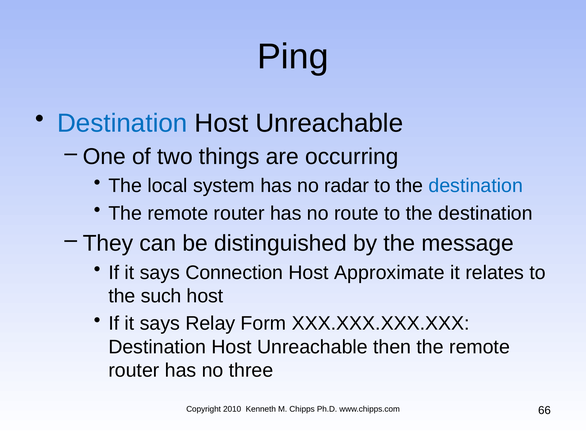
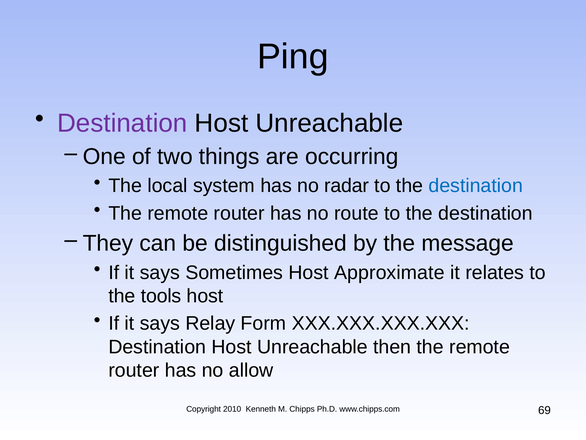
Destination colour: blue -> purple (122, 123)
Connection: Connection -> Sometimes (234, 272)
such: such -> tools (161, 296)
three: three -> allow (251, 370)
66: 66 -> 69 (544, 410)
